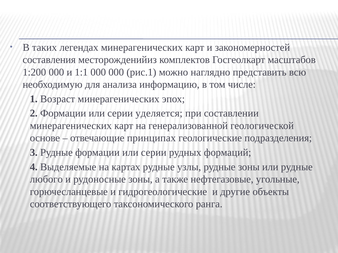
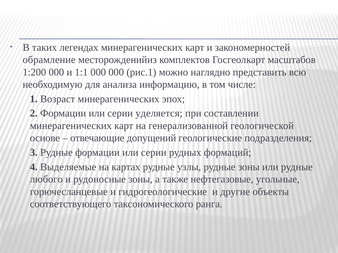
составления: составления -> обрамление (49, 60)
принципах: принципах -> допущений (151, 138)
